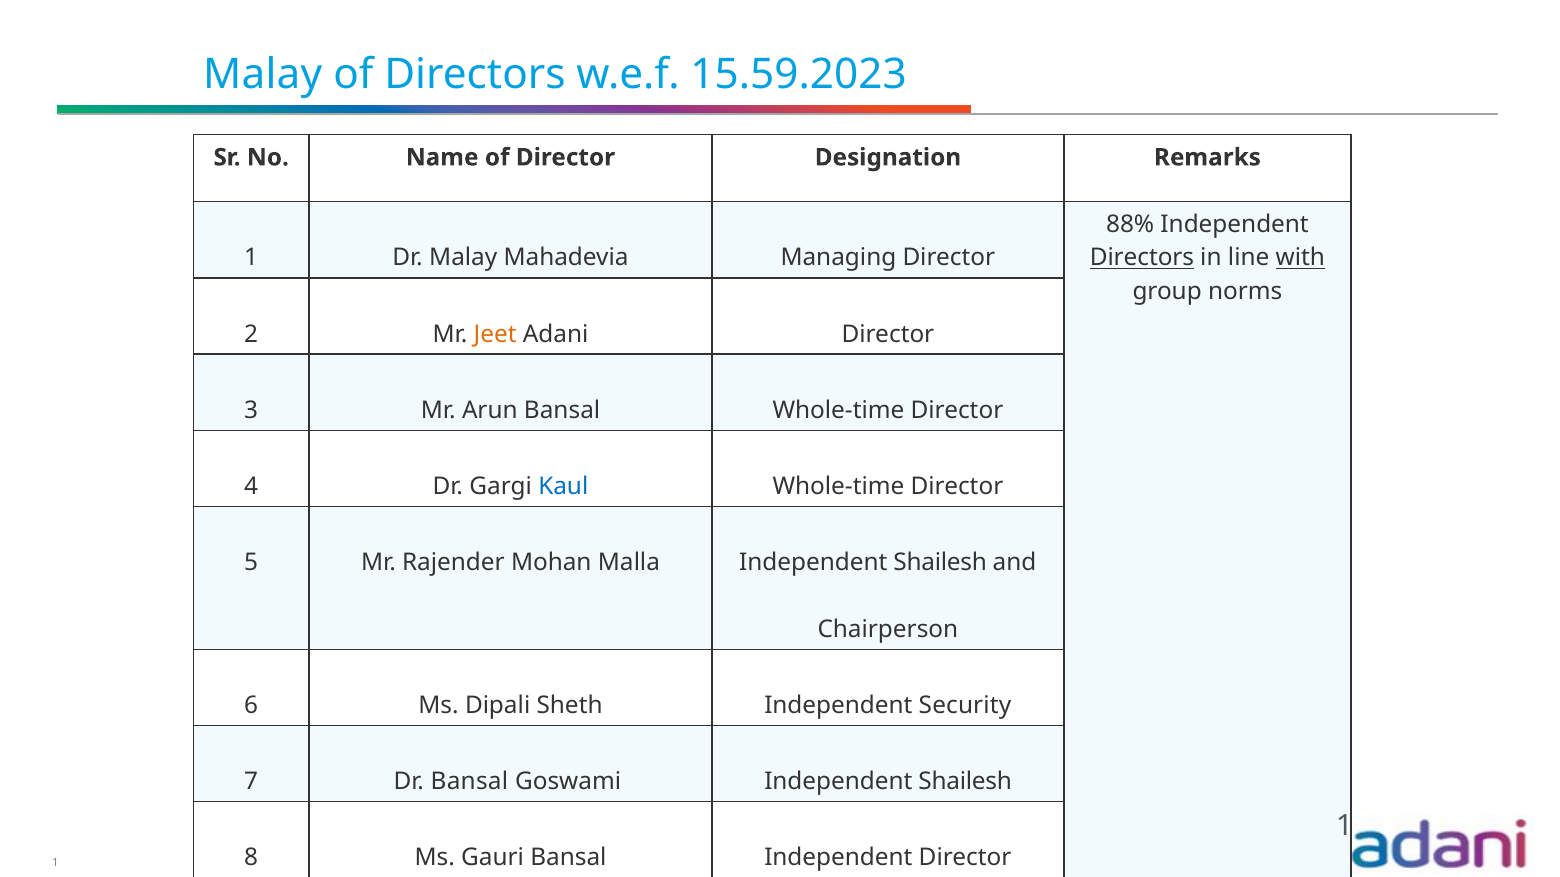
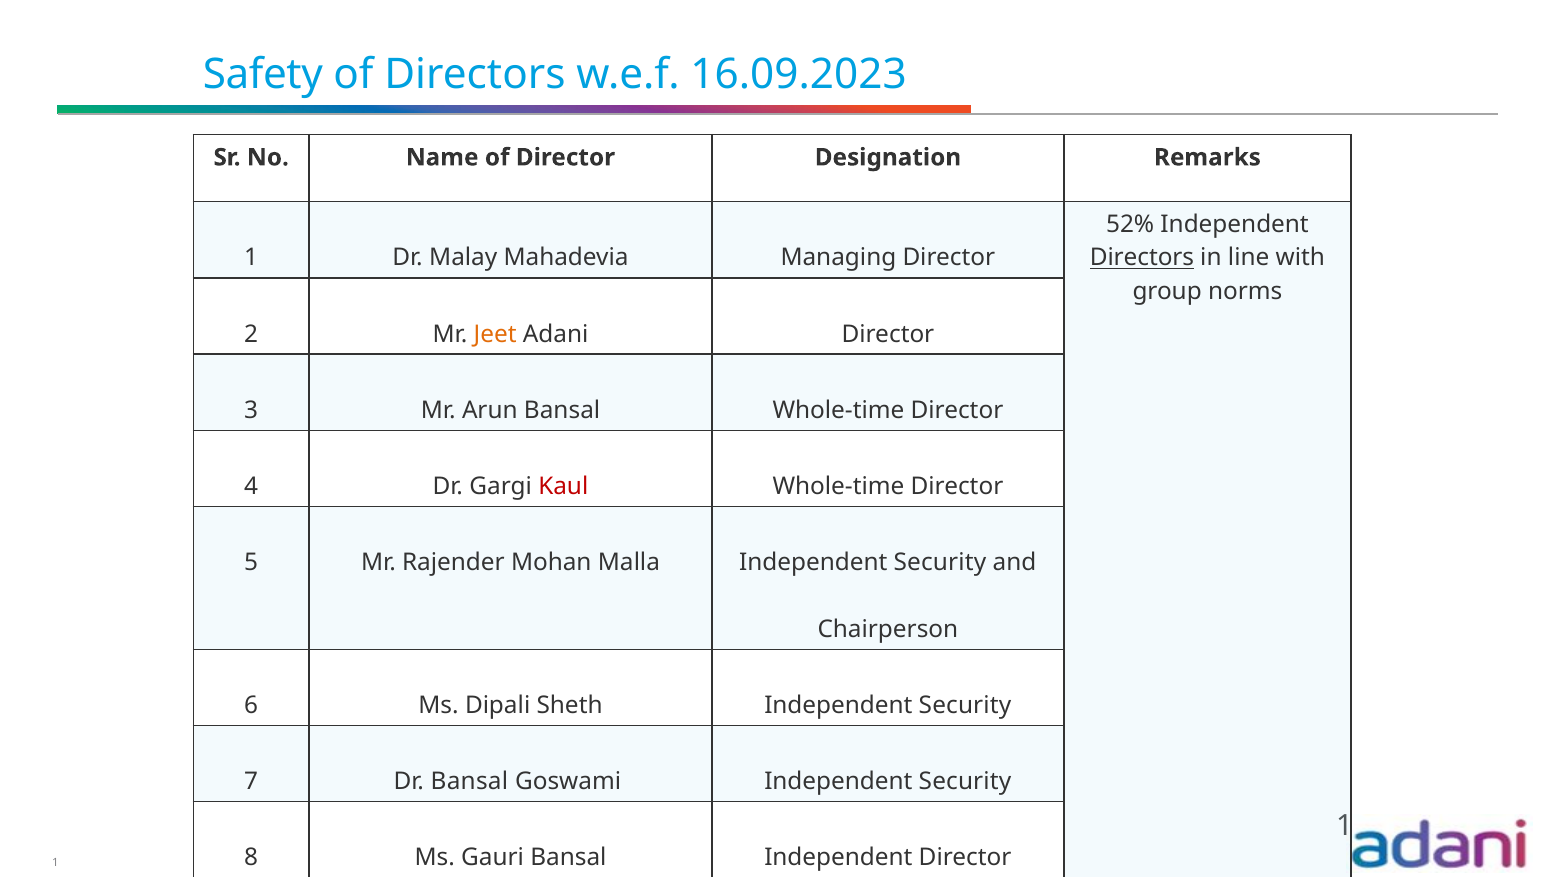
Malay: Malay -> Safety (263, 75)
15.59.2023: 15.59.2023 -> 16.09.2023 (799, 75)
88%: 88% -> 52% (1130, 225)
with underline: present -> none (1300, 258)
Kaul colour: blue -> red (563, 487)
Malla Independent Shailesh: Shailesh -> Security (940, 563)
Goswami Independent Shailesh: Shailesh -> Security (965, 782)
